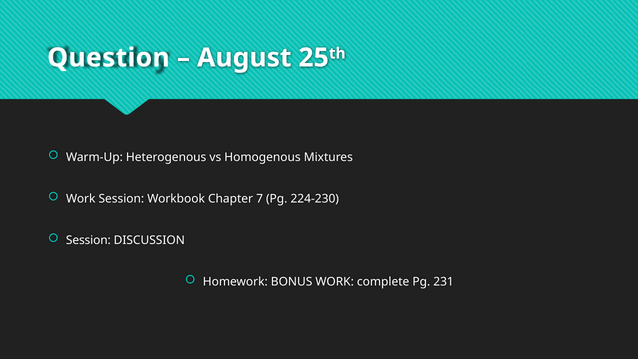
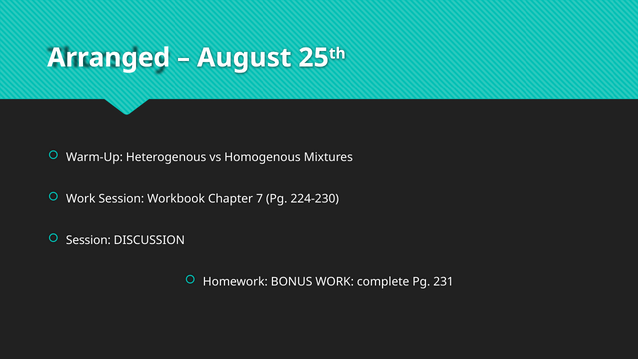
Question: Question -> Arranged (109, 58)
